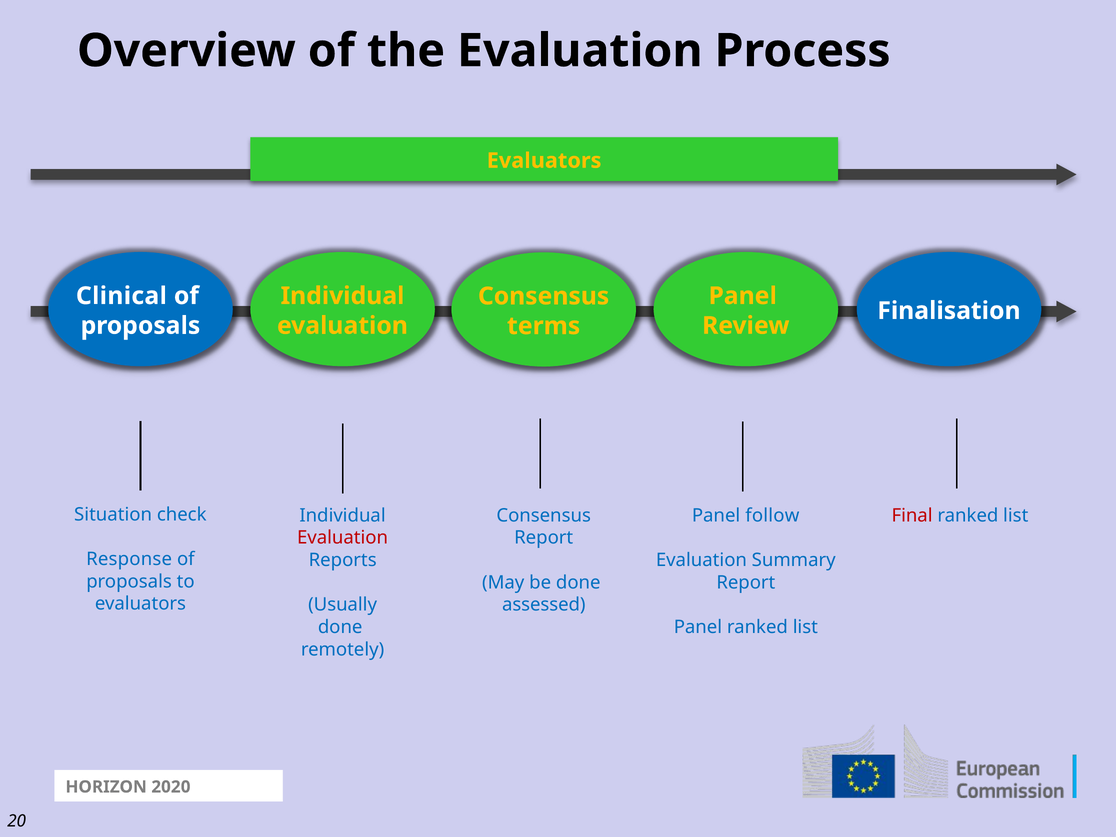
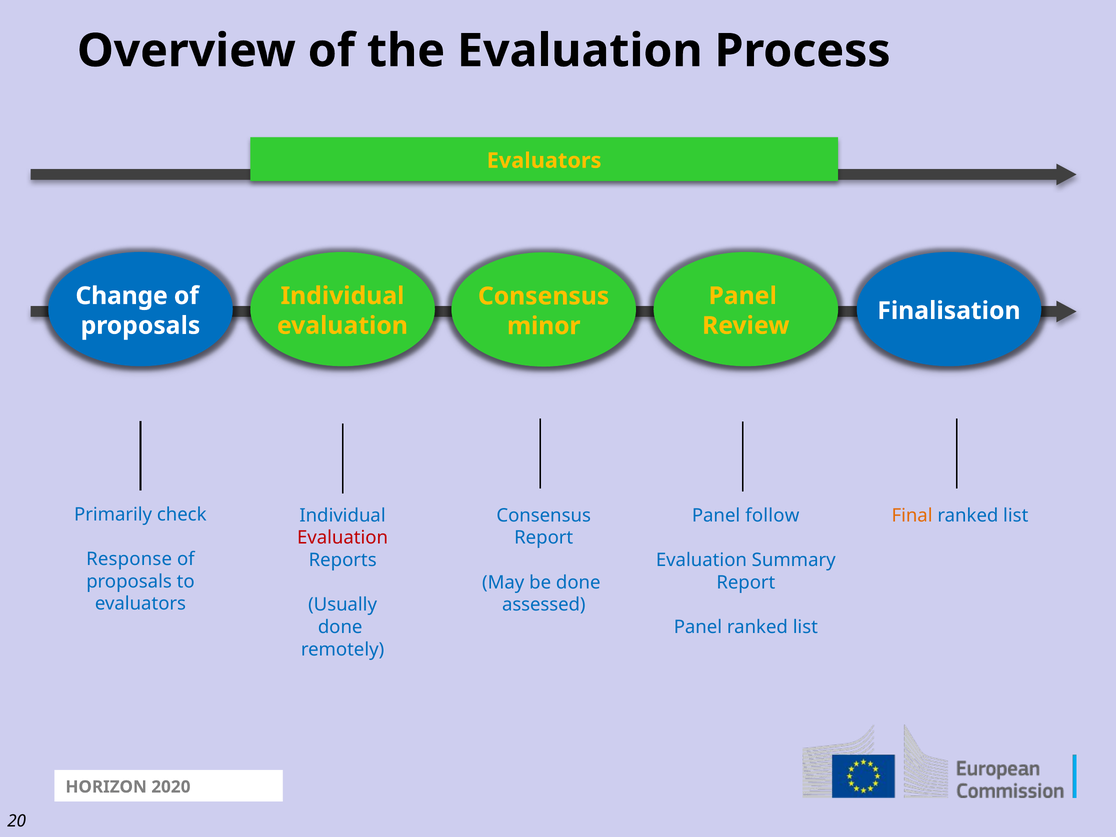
Clinical: Clinical -> Change (122, 296)
terms: terms -> minor (544, 326)
Situation: Situation -> Primarily (113, 515)
Final colour: red -> orange (912, 515)
